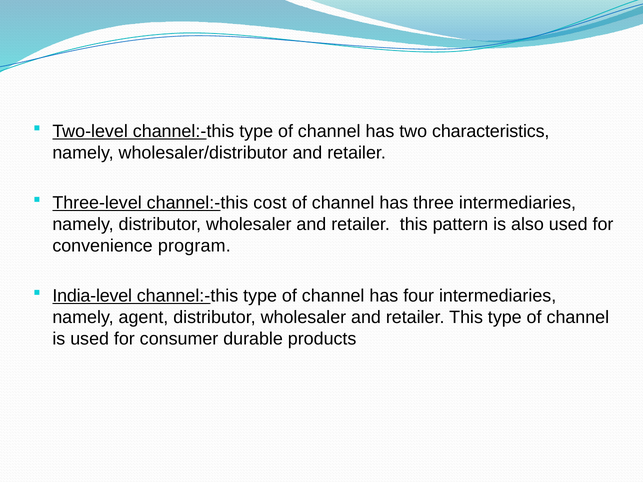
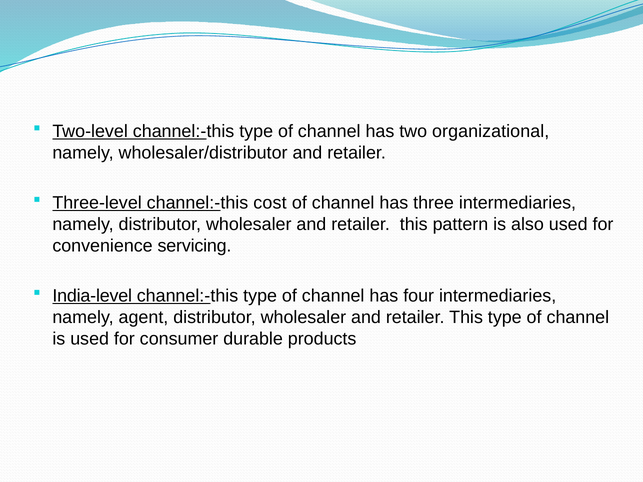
characteristics: characteristics -> organizational (491, 131)
program: program -> servicing (195, 246)
